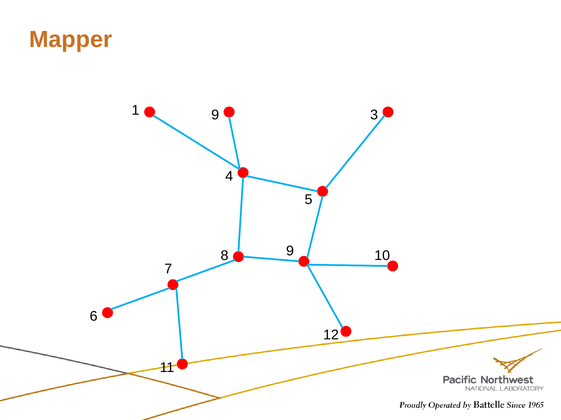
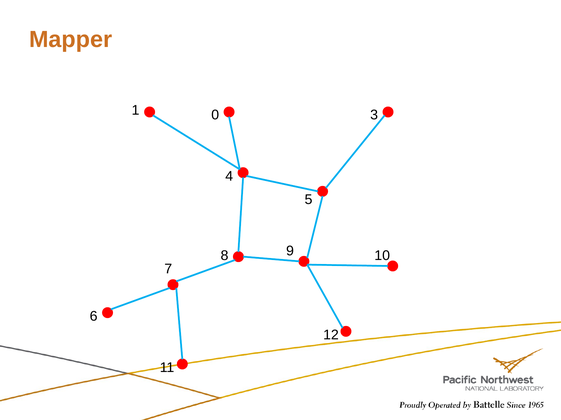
1 9: 9 -> 0 (215, 115)
